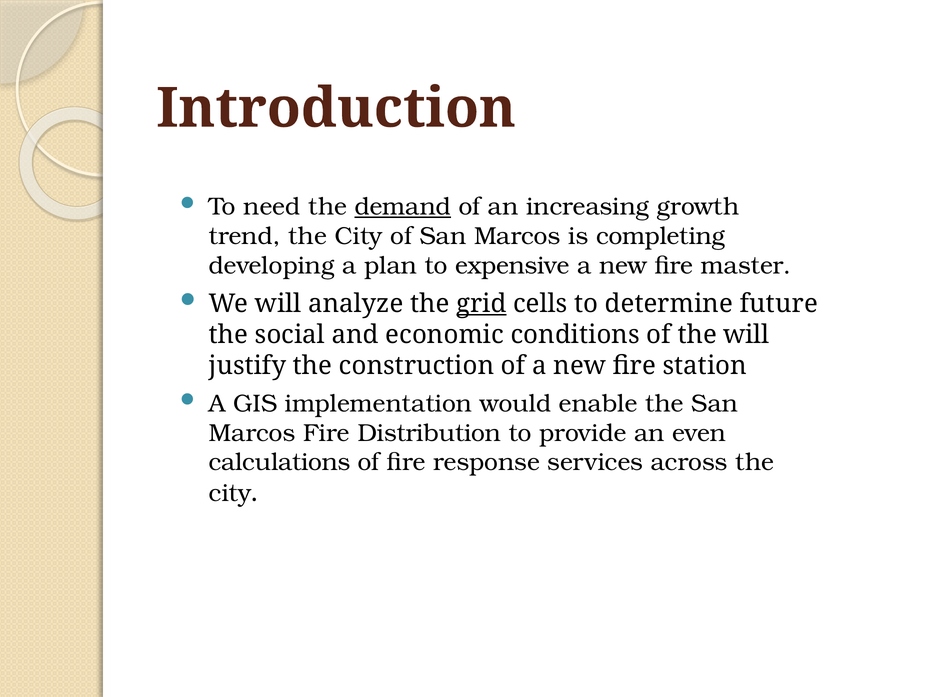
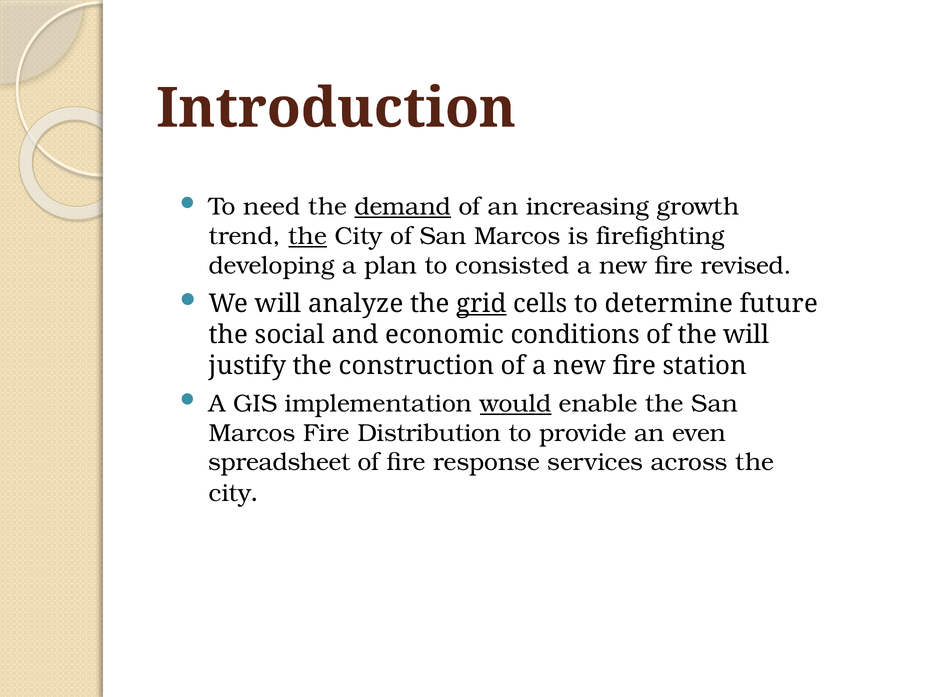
the underline: none -> present (308, 236)
completing: completing -> firefighting (660, 236)
expensive: expensive -> consisted (512, 265)
master: master -> revised (746, 265)
would underline: none -> present (516, 403)
calculations: calculations -> spreadsheet (279, 462)
